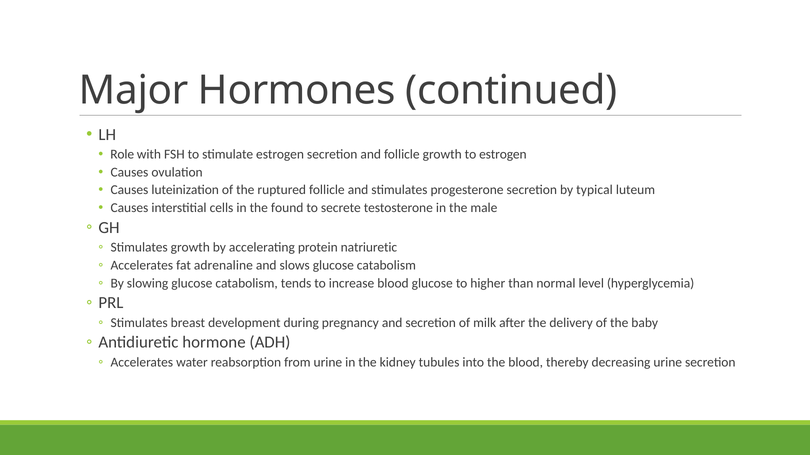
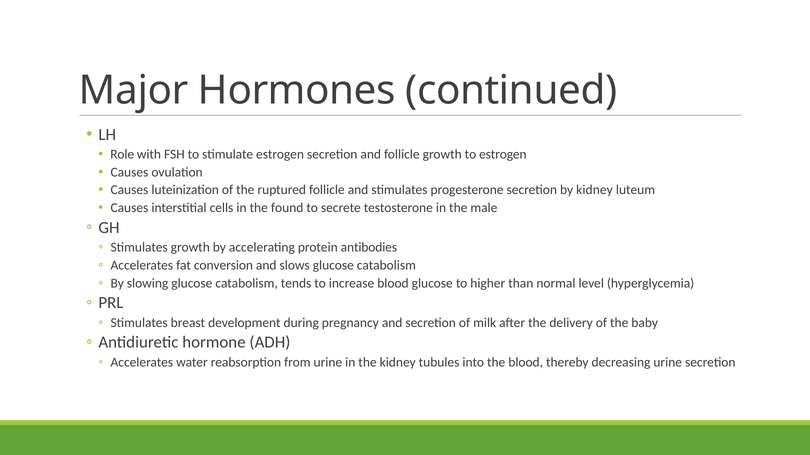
by typical: typical -> kidney (595, 190)
natriuretic: natriuretic -> antibodies (369, 248)
adrenaline: adrenaline -> conversion (223, 266)
